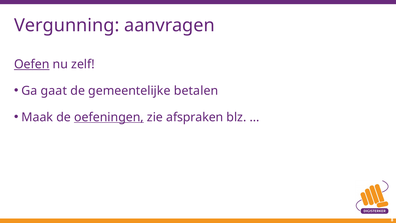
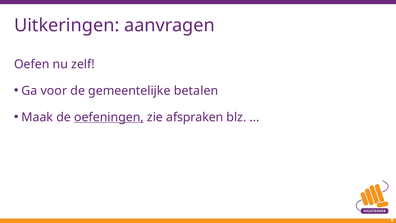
Vergunning: Vergunning -> Uitkeringen (67, 25)
Oefen underline: present -> none (32, 64)
gaat: gaat -> voor (54, 91)
